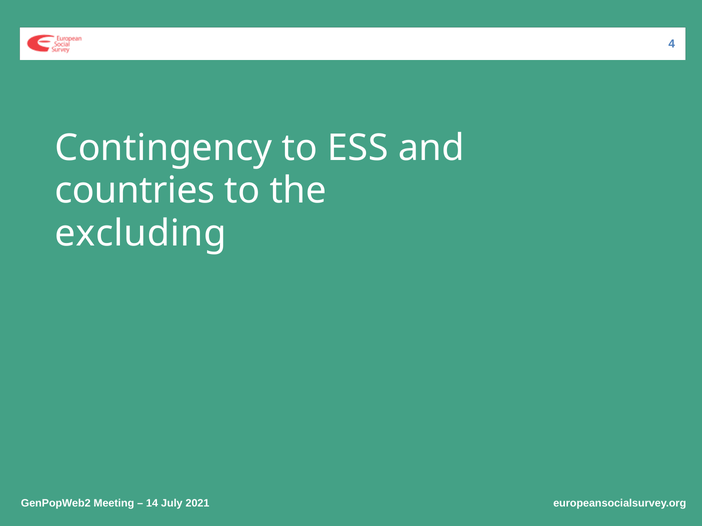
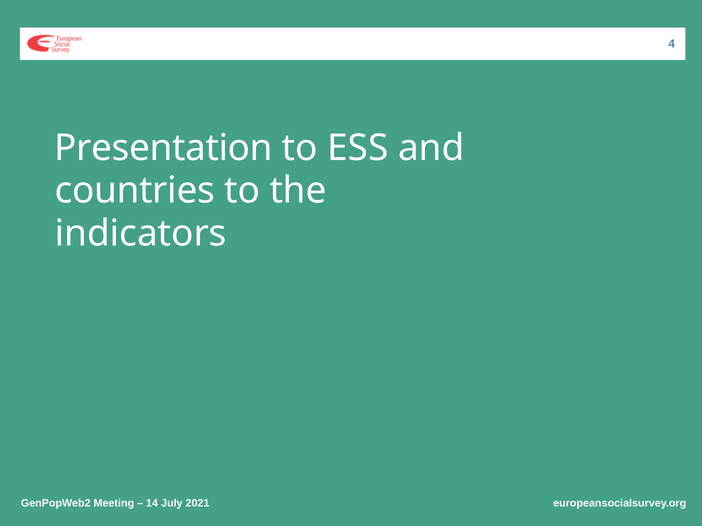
Contingency: Contingency -> Presentation (164, 148)
excluding: excluding -> indicators (141, 234)
